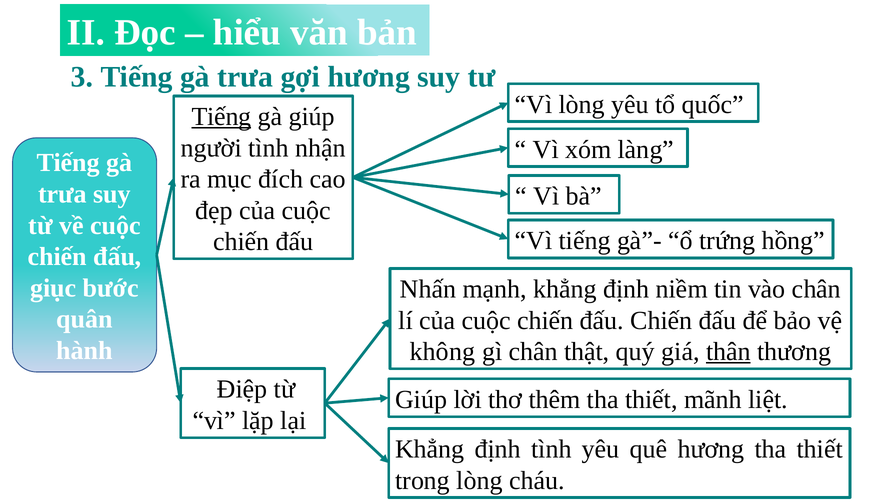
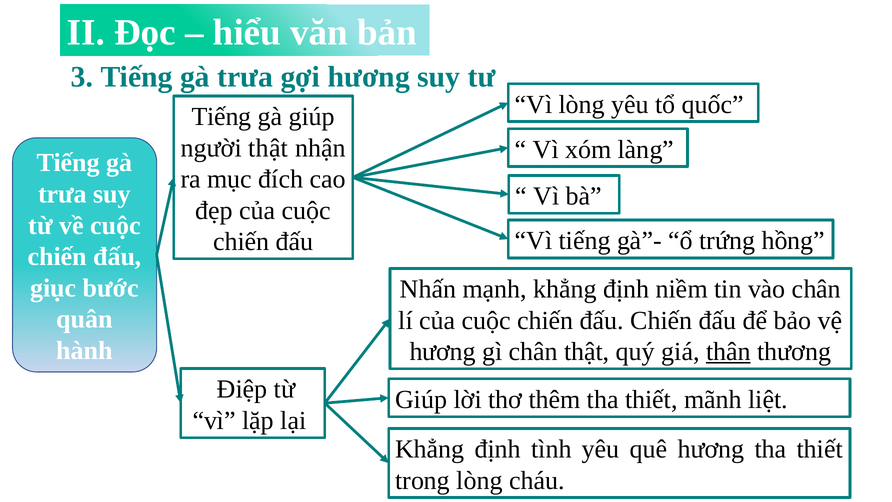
Tiếng underline: present -> none (222, 117)
người tình: tình -> thật (268, 148)
không: không -> hương (443, 352)
